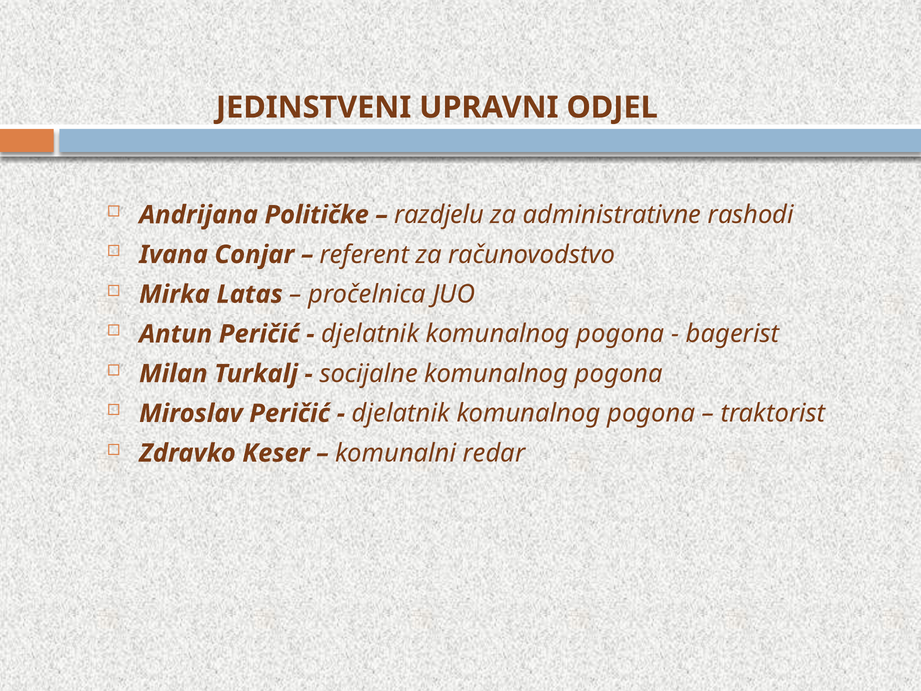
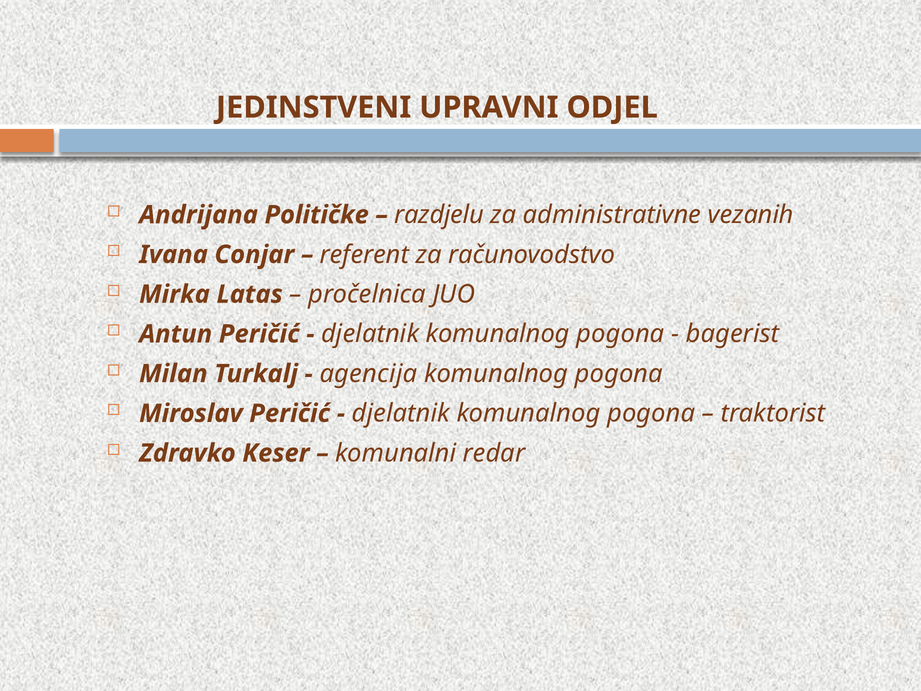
rashodi: rashodi -> vezanih (751, 215)
socijalne: socijalne -> agencija (369, 374)
